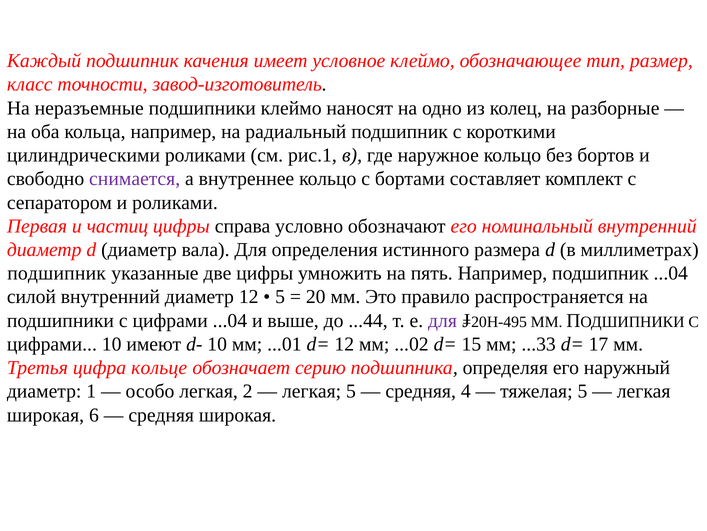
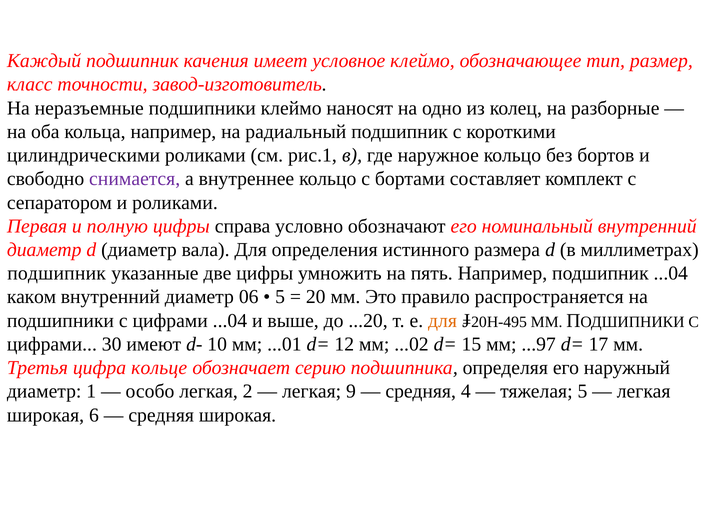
частиц: частиц -> полную (117, 226)
силой: силой -> каком (32, 297)
диаметр 12: 12 -> 06 (249, 297)
...44: ...44 -> ...20 (368, 320)
для colour: purple -> orange (443, 320)
цифрами 10: 10 -> 30 (112, 344)
...33: ...33 -> ...97 (539, 344)
легкая 5: 5 -> 9 (351, 391)
